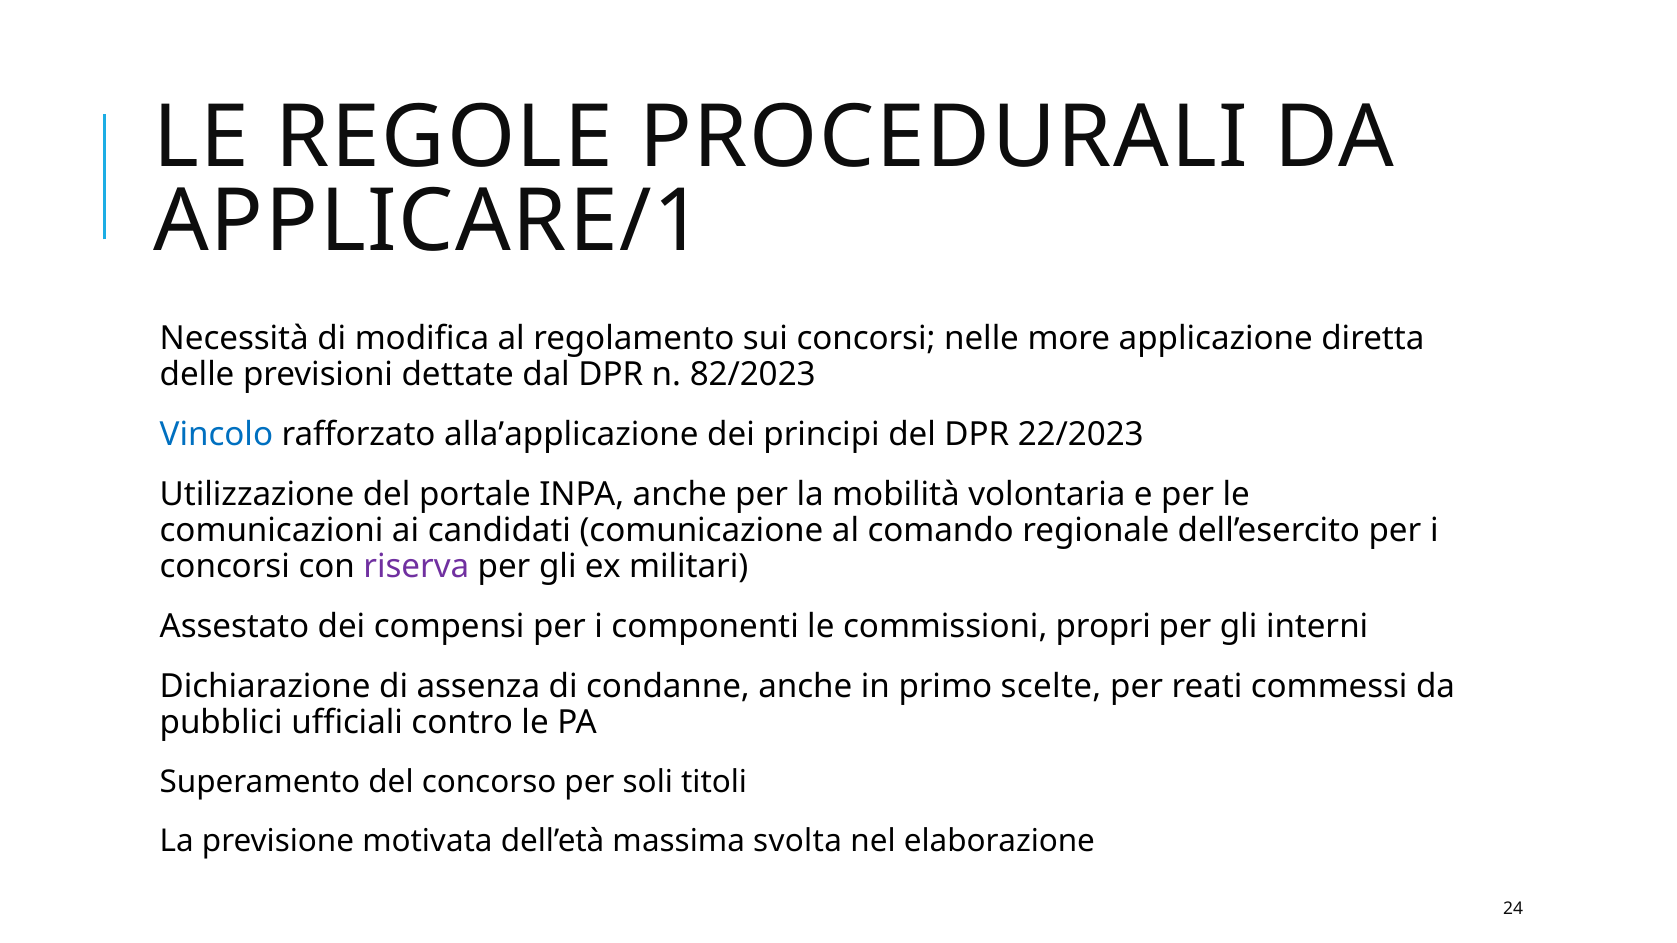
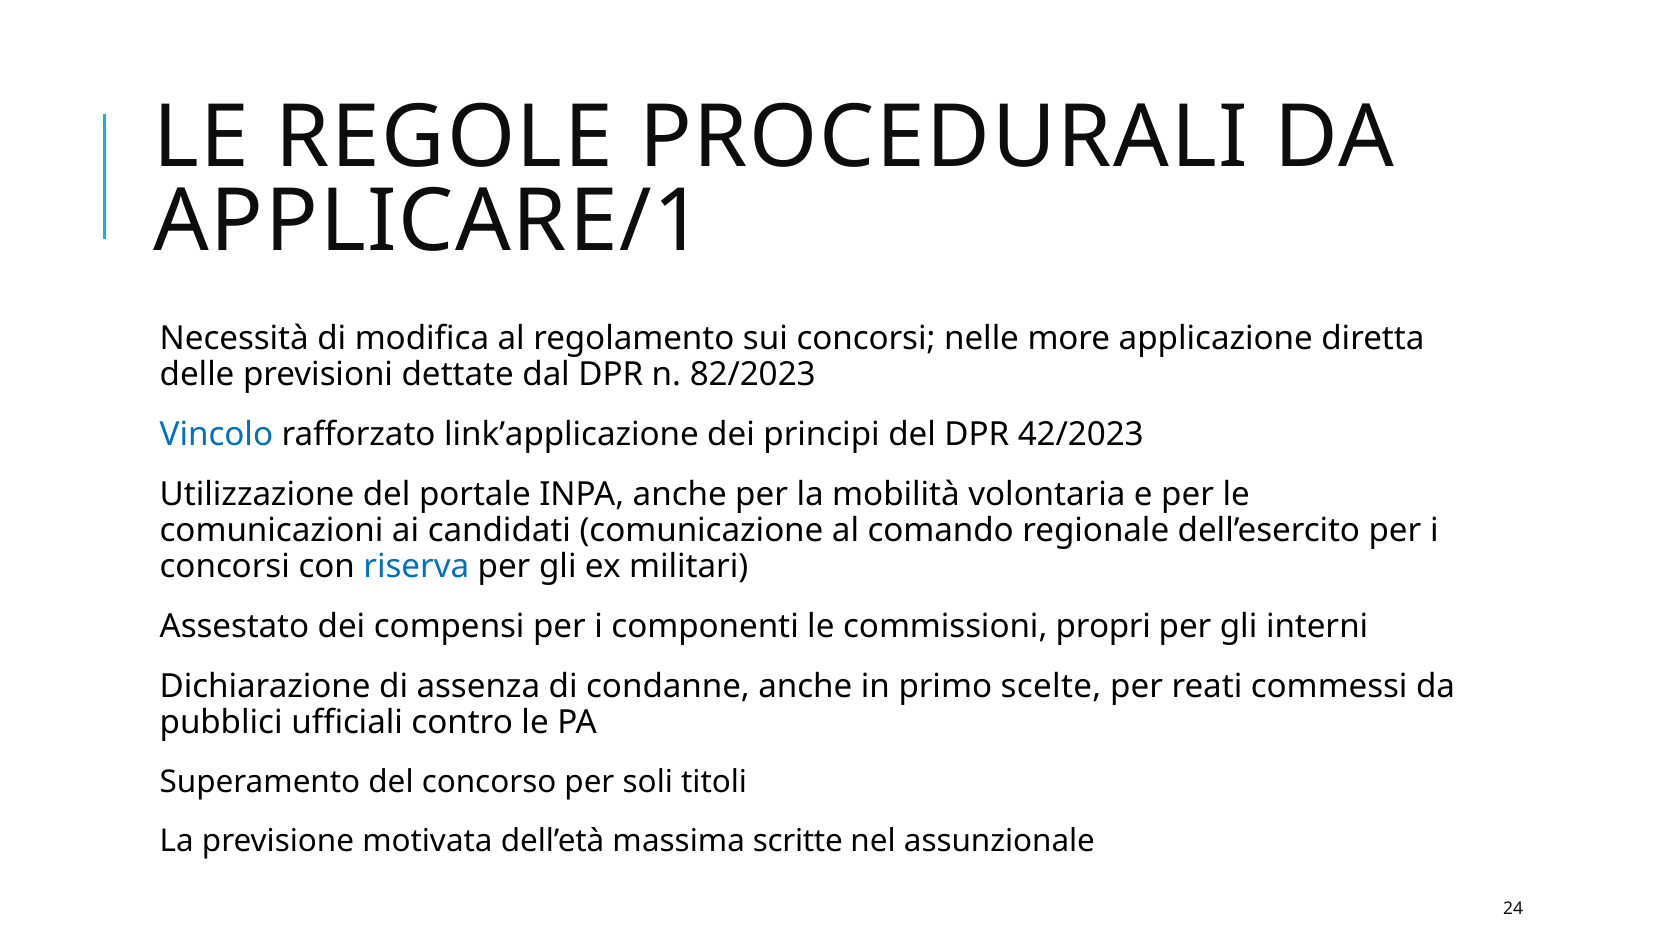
alla’applicazione: alla’applicazione -> link’applicazione (571, 435)
22/2023: 22/2023 -> 42/2023 (1081, 435)
riserva colour: purple -> blue (416, 567)
svolta: svolta -> scritte (798, 841)
elaborazione: elaborazione -> assunzionale (999, 841)
